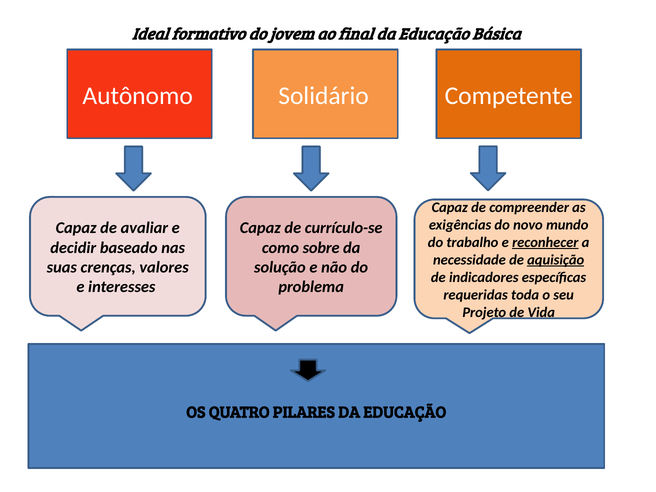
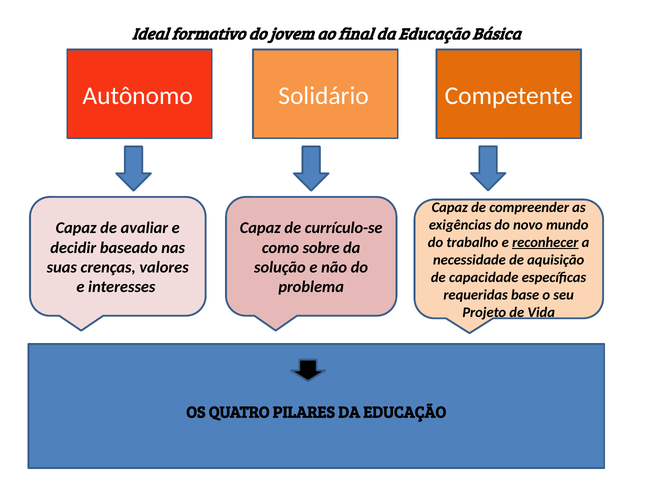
aquisição underline: present -> none (556, 260)
indicadores: indicadores -> capacidade (484, 277)
toda: toda -> base (525, 295)
